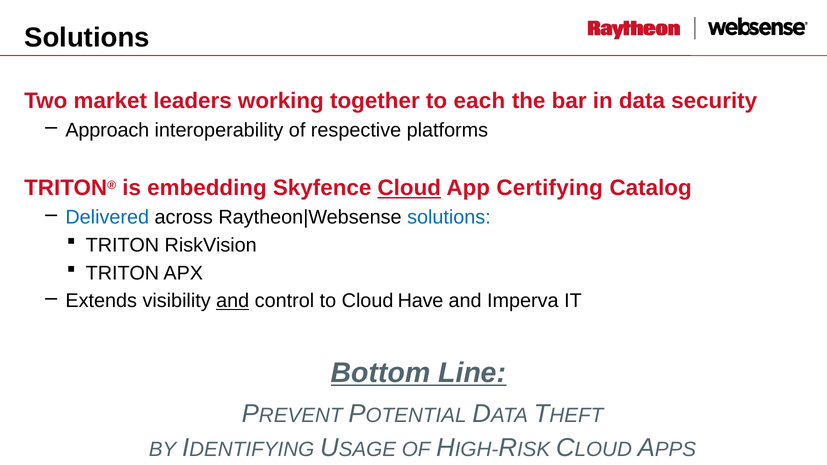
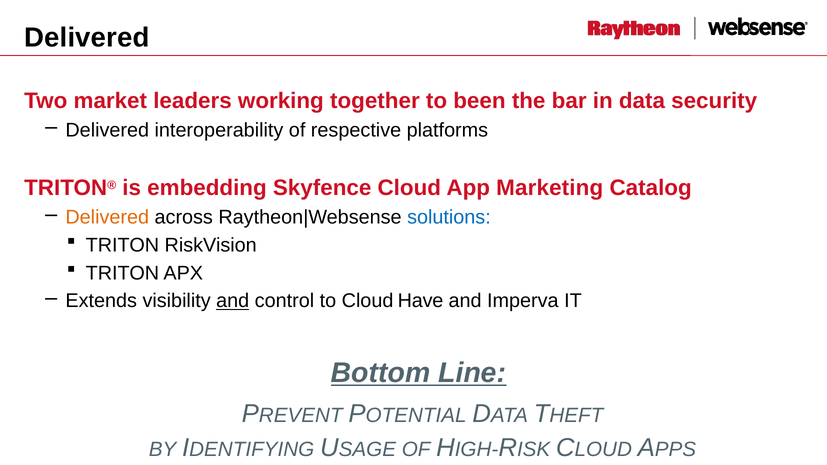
Solutions: Solutions -> Delivered (87, 38)
each: each -> been (479, 101)
Approach: Approach -> Delivered (107, 130)
Cloud underline: present -> none (409, 188)
Certifying: Certifying -> Marketing (550, 188)
Delivered colour: blue -> orange (107, 217)
